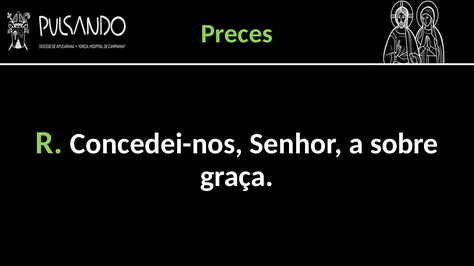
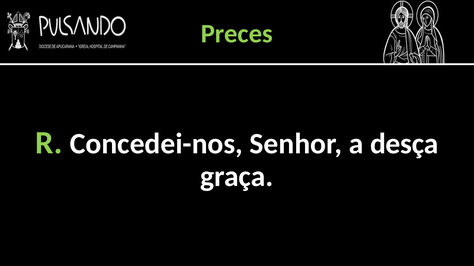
sobre: sobre -> desça (404, 144)
